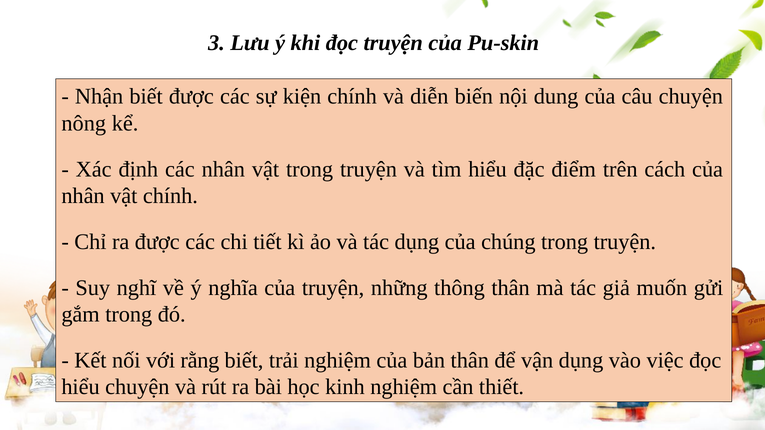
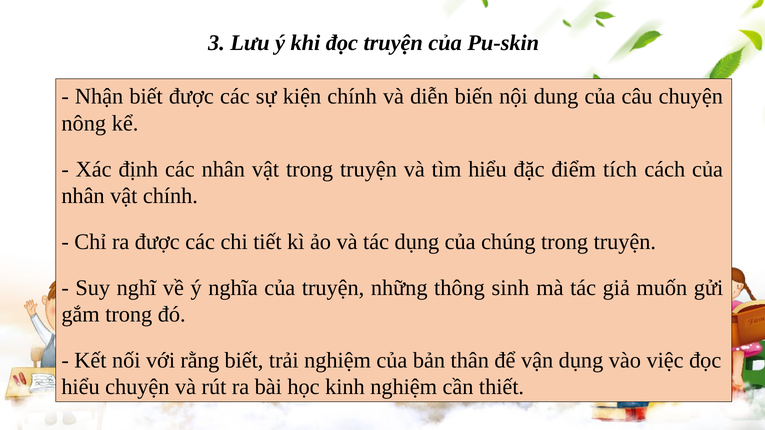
trên: trên -> tích (620, 169)
thông thân: thân -> sinh (510, 288)
